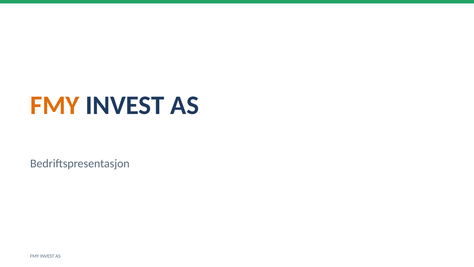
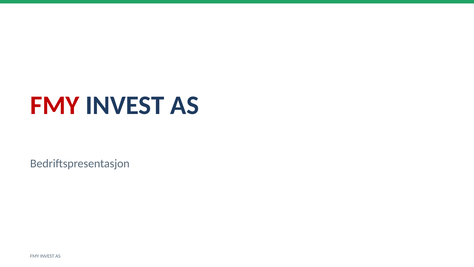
FMY colour: orange -> red (55, 105)
